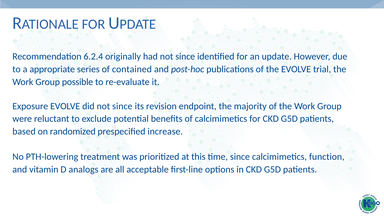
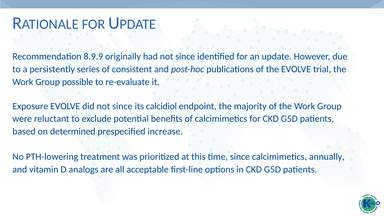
6.2.4: 6.2.4 -> 8.9.9 (93, 57)
appropriate: appropriate -> persistently (52, 69)
contained: contained -> consistent (132, 69)
revision: revision -> calcidiol (161, 106)
randomized: randomized -> determined (73, 131)
function: function -> annually (327, 157)
